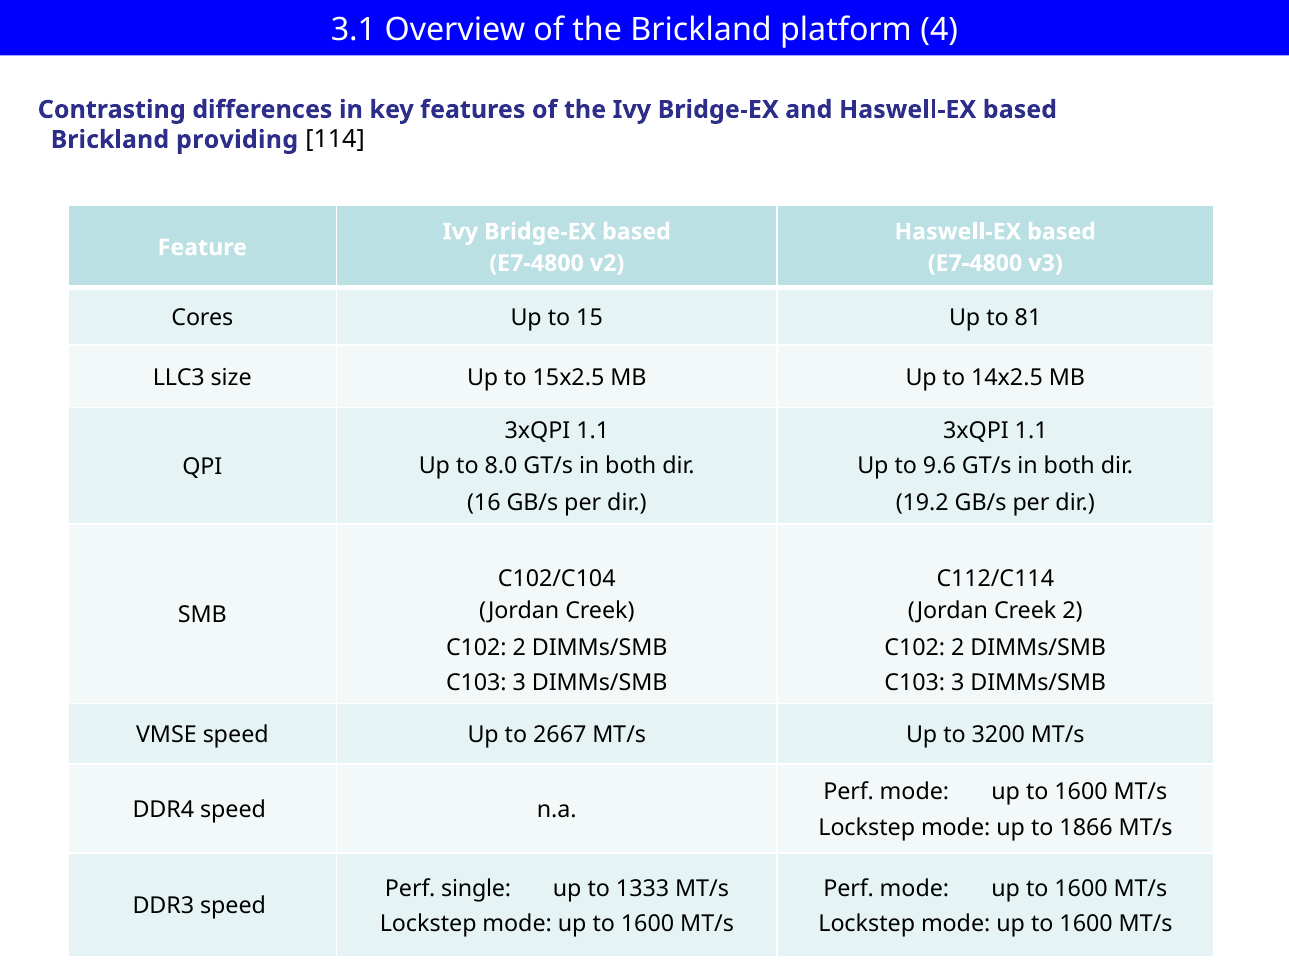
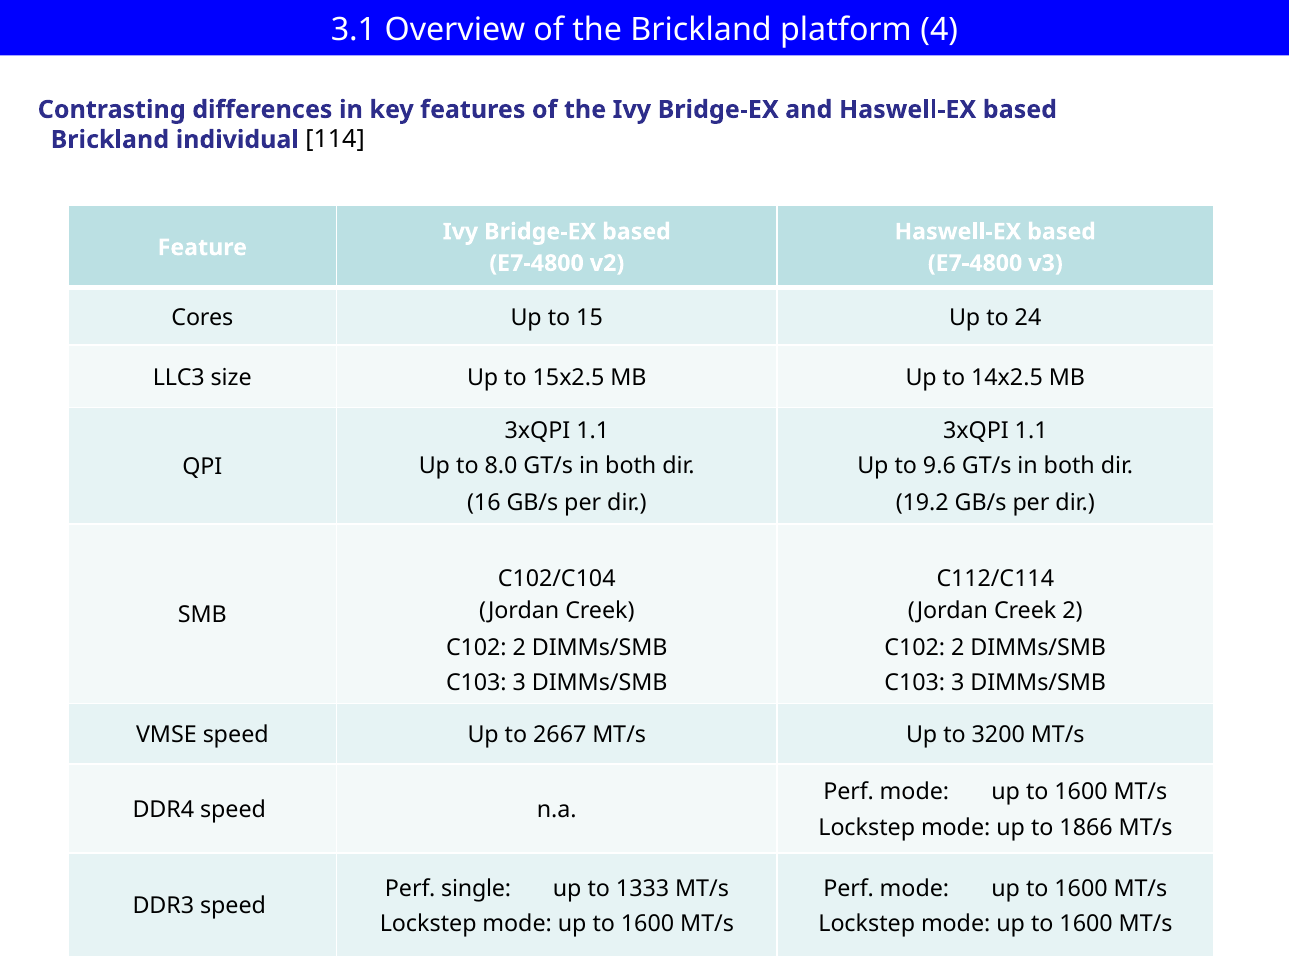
providing: providing -> individual (237, 140)
81: 81 -> 24 (1028, 318)
